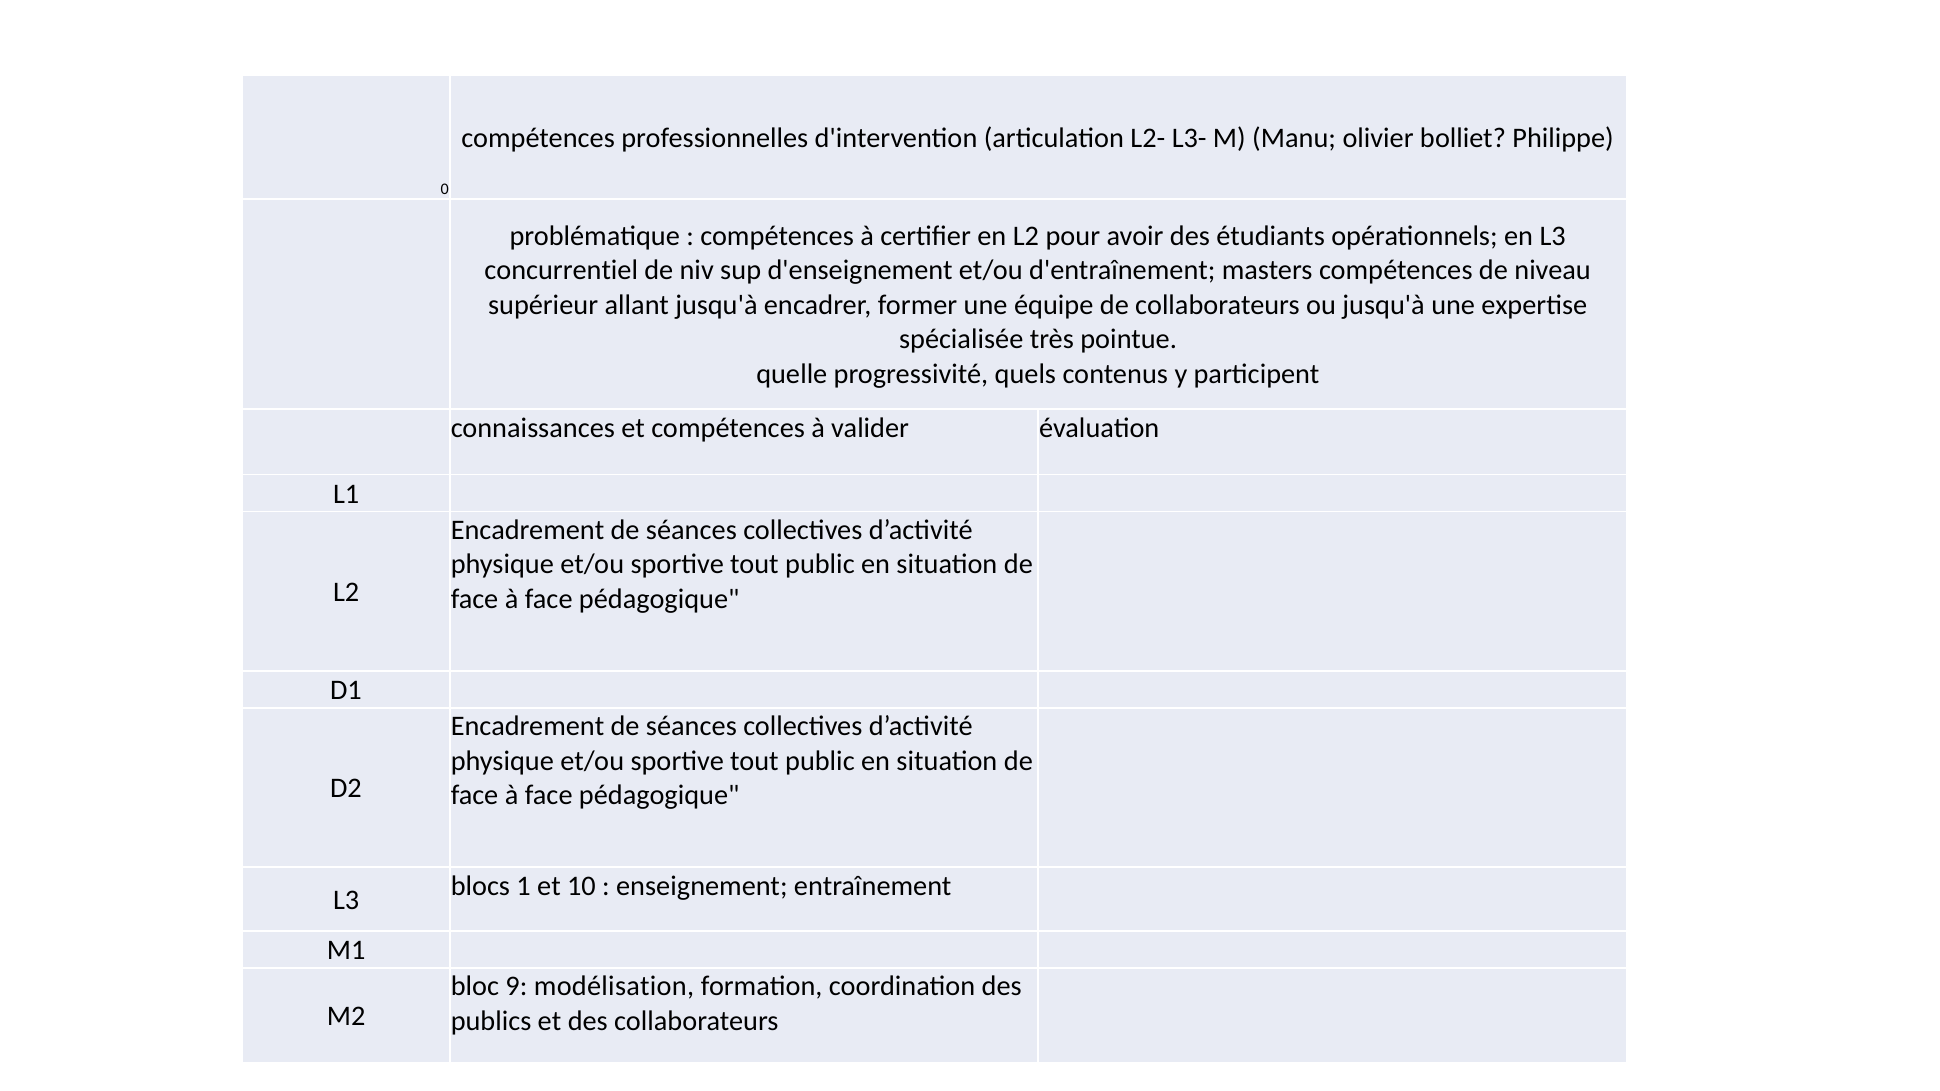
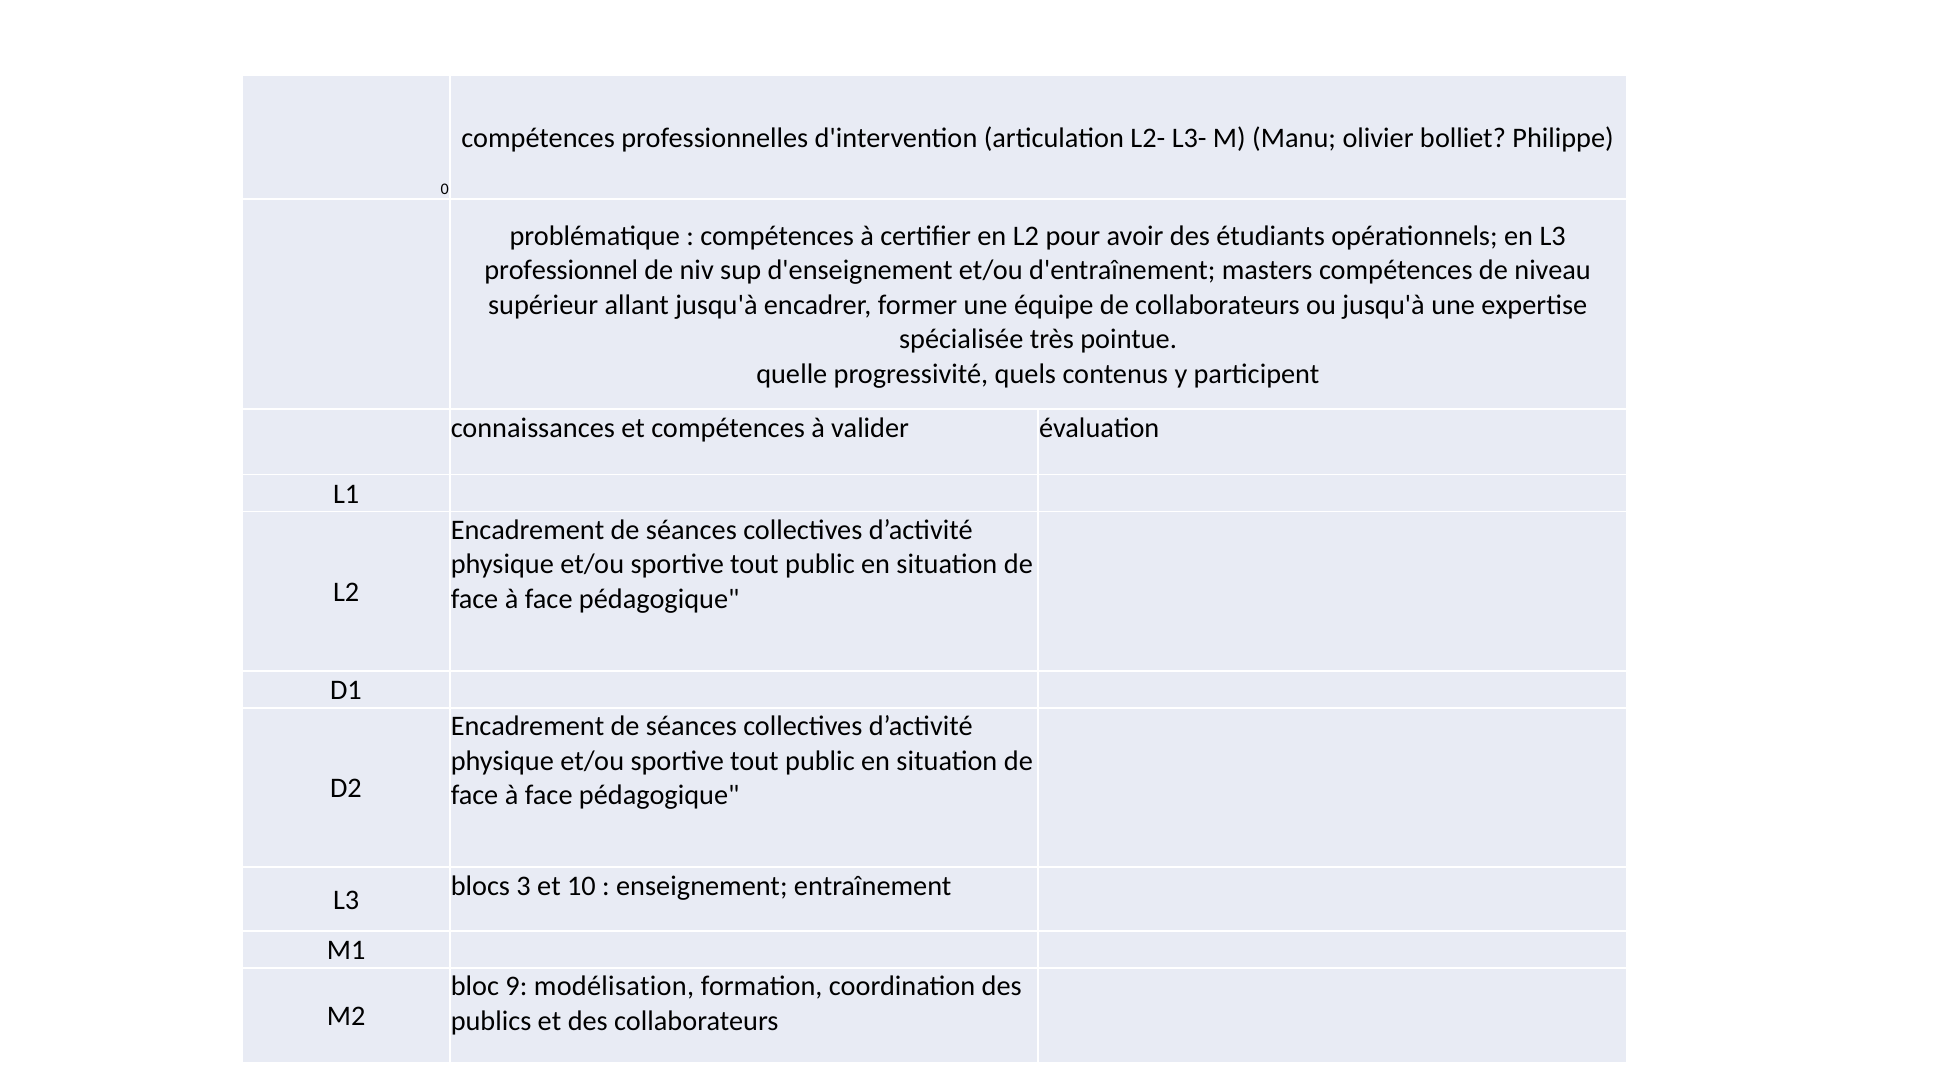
concurrentiel: concurrentiel -> professionnel (561, 271)
1: 1 -> 3 (524, 886)
